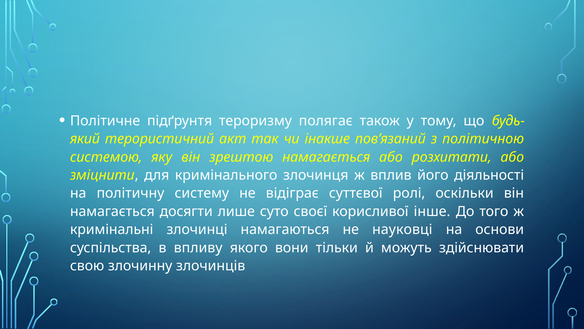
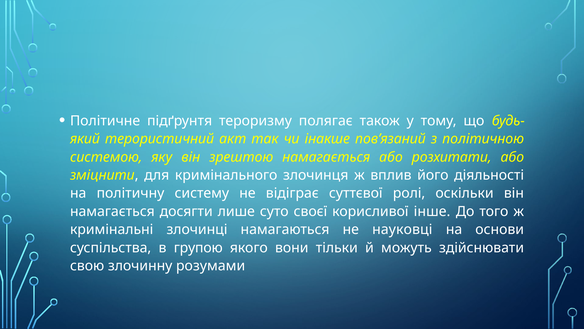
впливу: впливу -> групою (198, 247)
злочинців: злочинців -> розумами (211, 265)
